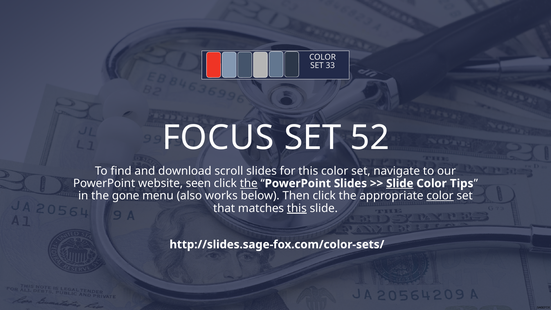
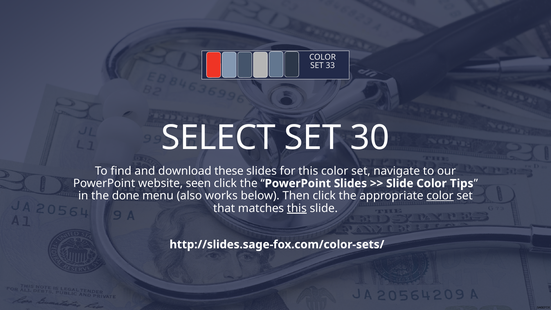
FOCUS: FOCUS -> SELECT (218, 138)
52: 52 -> 30 (370, 138)
scroll: scroll -> these (229, 171)
the underline: present -> none (249, 183)
Slide underline: present -> none (400, 183)
gone: gone -> done (126, 196)
